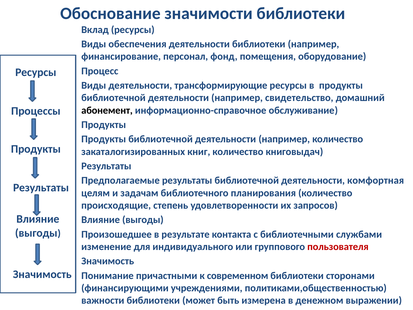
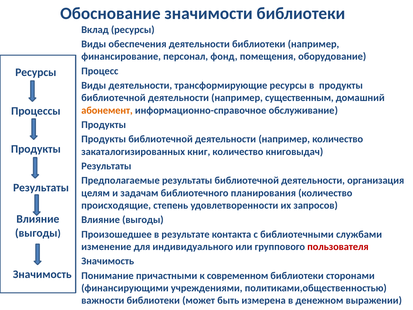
свидетельство: свидетельство -> существенным (299, 98)
абонемент colour: black -> orange (107, 110)
комфортная: комфортная -> организация (376, 180)
